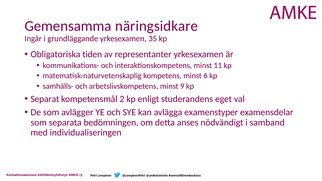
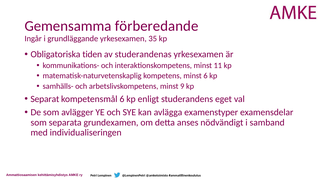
näringsidkare: näringsidkare -> förberedande (157, 26)
representanter: representanter -> studerandenas (143, 54)
kompetensmål 2: 2 -> 6 (122, 99)
bedömningen: bedömningen -> grundexamen (111, 123)
